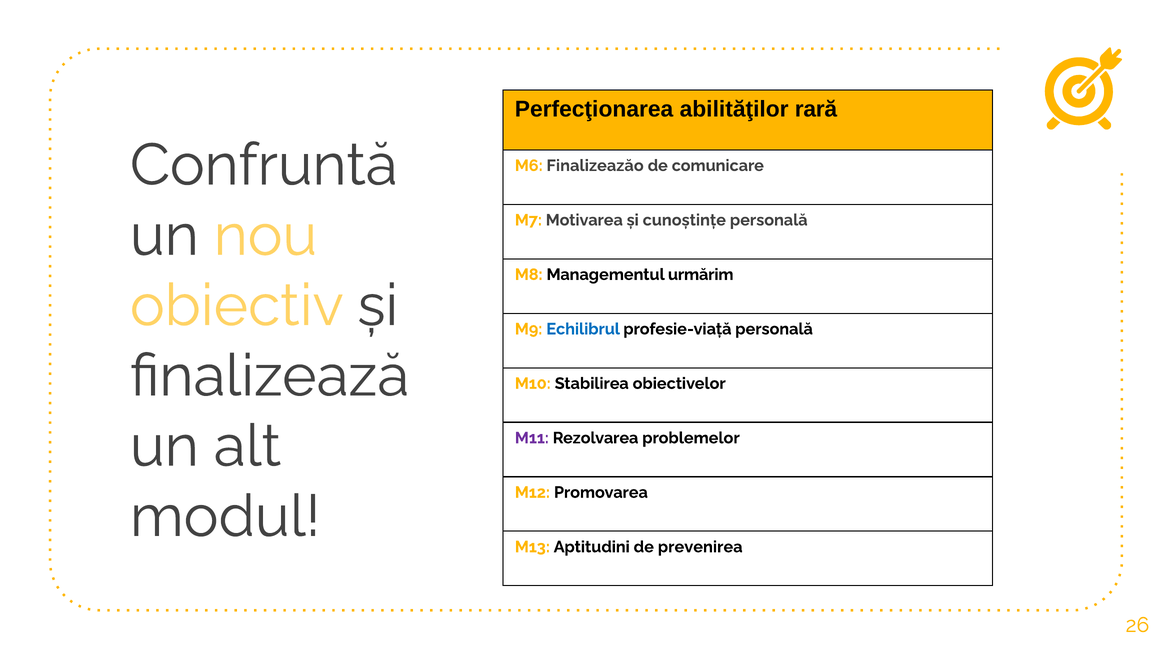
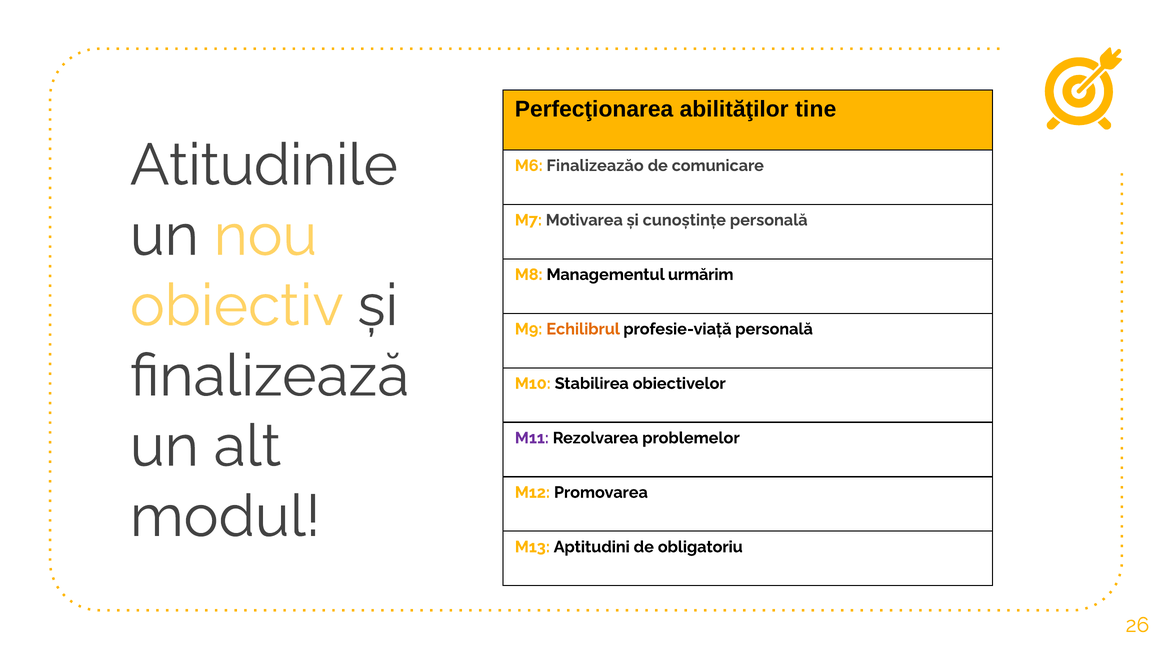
rară: rară -> tine (816, 109)
Confruntă: Confruntă -> Atitudinile (264, 165)
Echilibrul colour: blue -> orange (583, 329)
prevenirea: prevenirea -> obligatoriu (700, 547)
